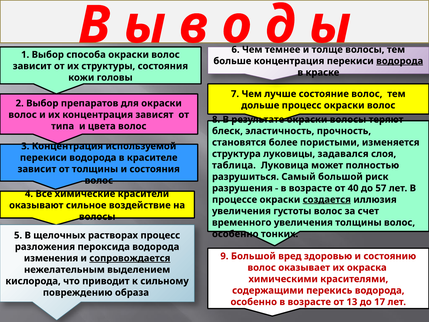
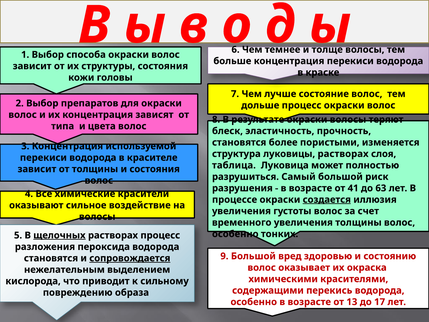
водорода underline: present -> none (400, 61)
луковицы задавался: задавался -> растворах (343, 154)
40: 40 -> 41 (353, 188)
57: 57 -> 63 (381, 188)
щелочных underline: none -> present (59, 235)
изменения: изменения -> становятся (51, 258)
